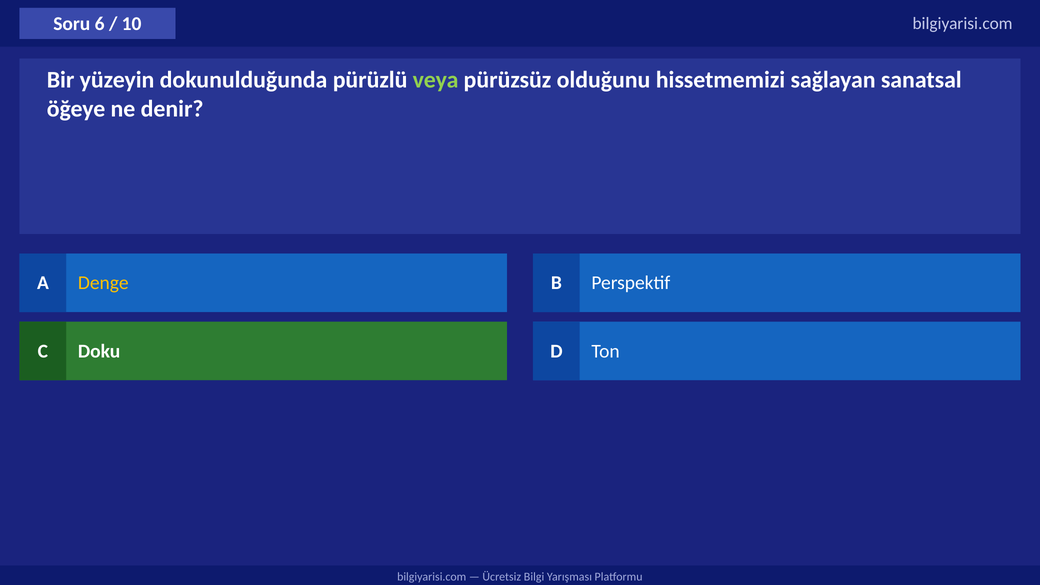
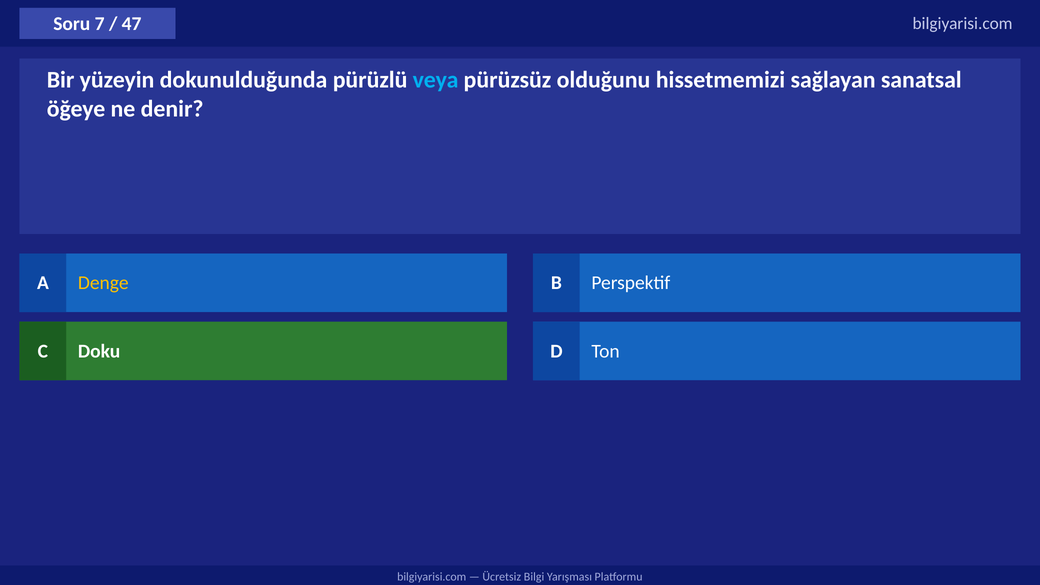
6: 6 -> 7 (100, 24)
10: 10 -> 47 (132, 24)
veya colour: light green -> light blue (436, 80)
